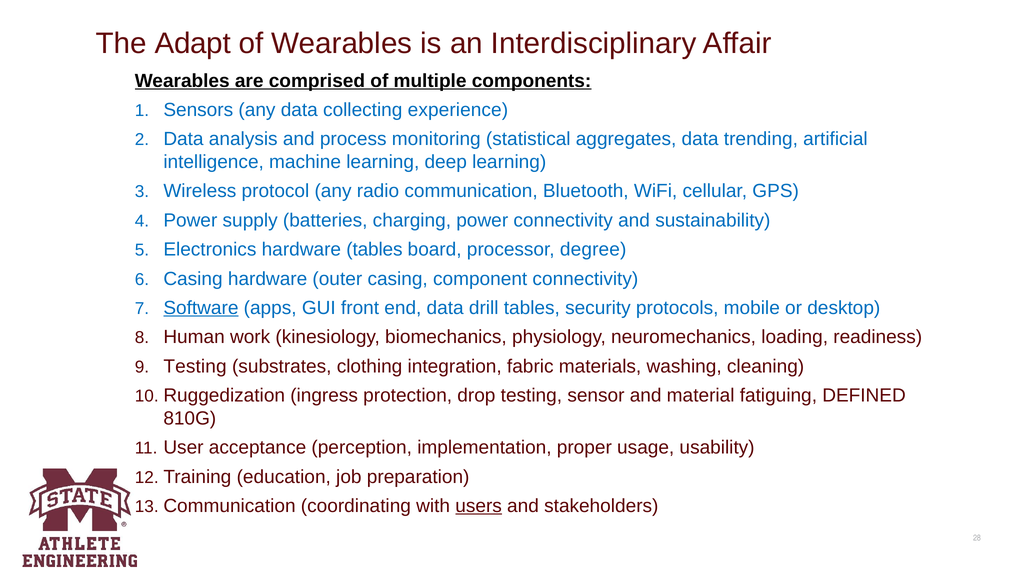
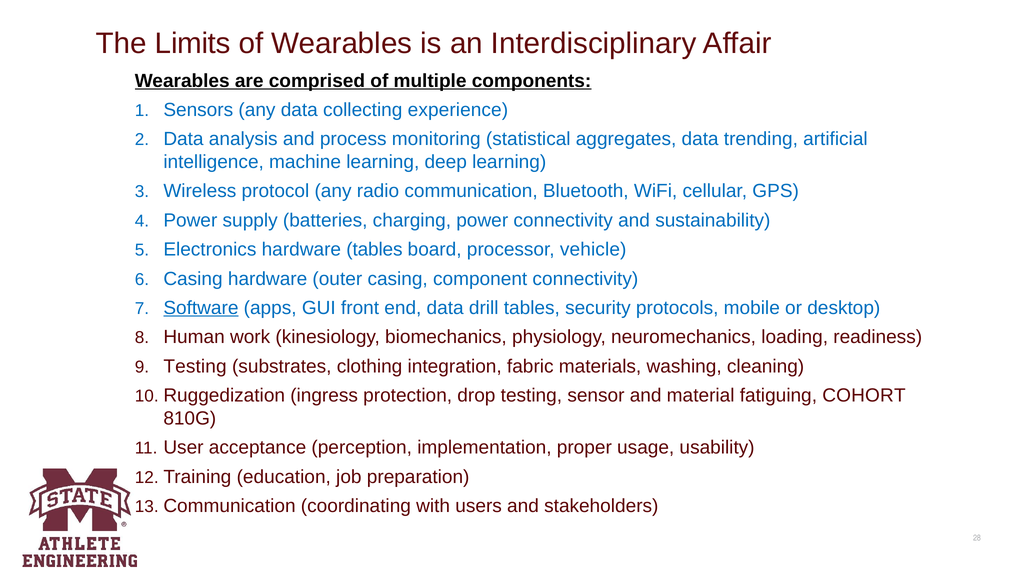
Adapt: Adapt -> Limits (193, 44)
degree: degree -> vehicle (593, 250)
DEFINED: DEFINED -> COHORT (864, 396)
users underline: present -> none (479, 506)
